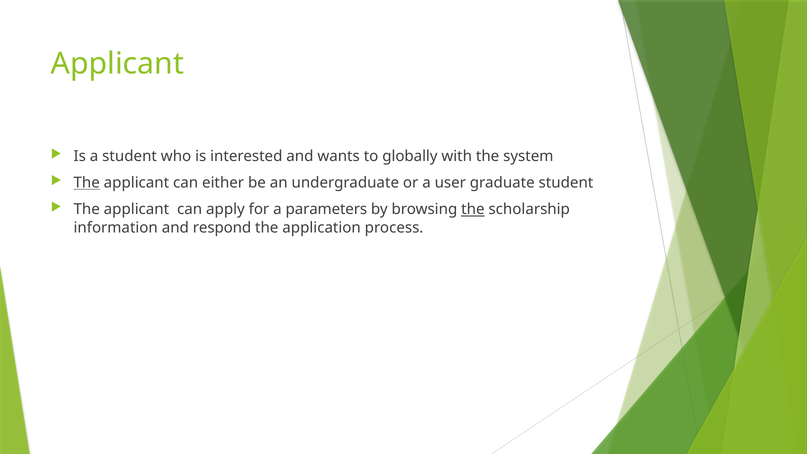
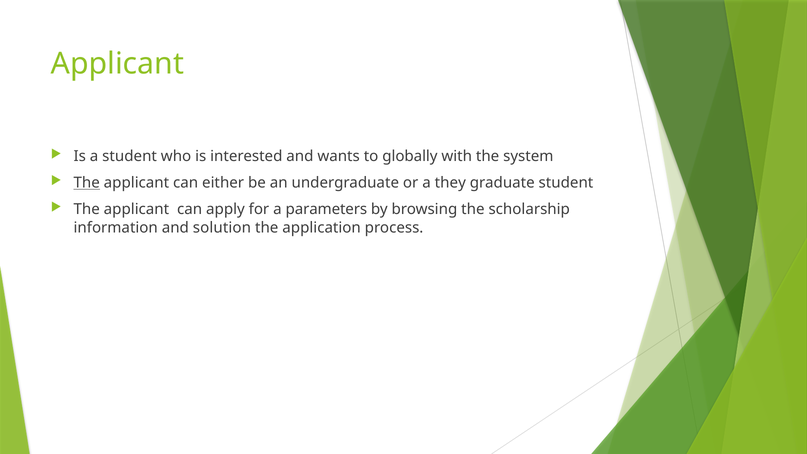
user: user -> they (450, 183)
the underline: present -> none (473, 209)
respond: respond -> solution (222, 227)
